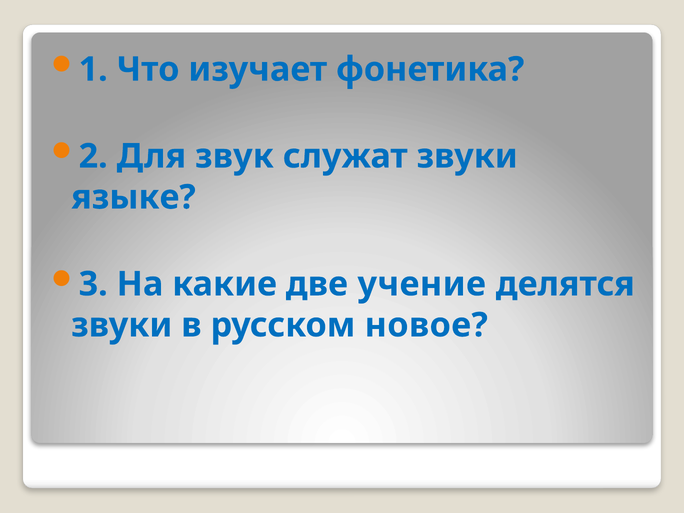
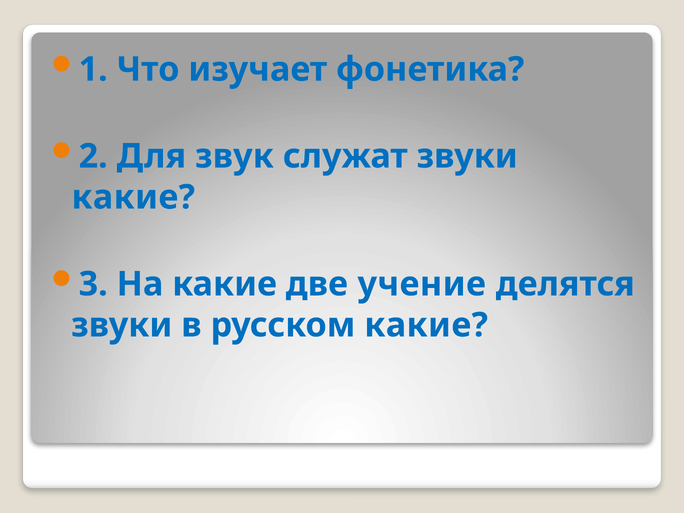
языке: языке -> какие (133, 197)
русском новое: новое -> какие (426, 325)
